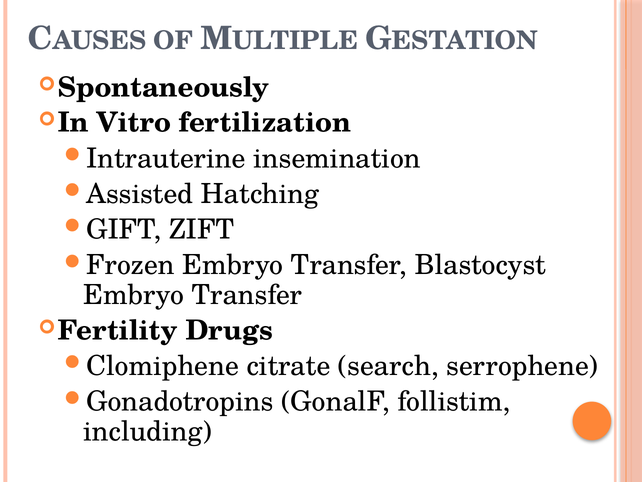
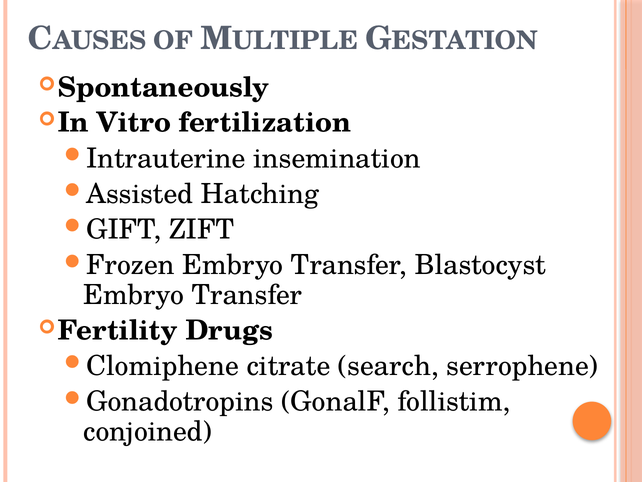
including: including -> conjoined (148, 431)
